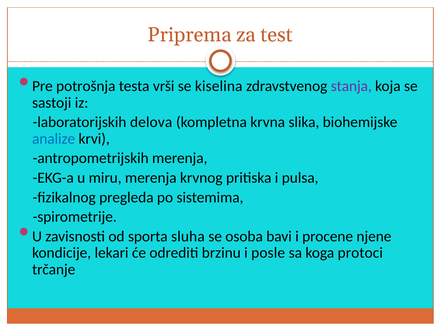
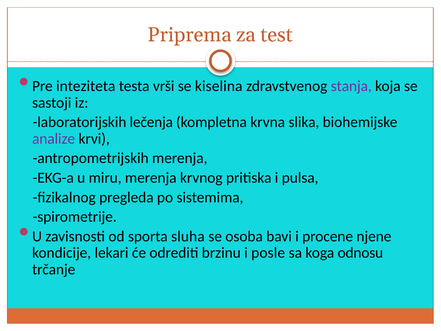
potrošnja: potrošnja -> inteziteta (86, 86)
delova: delova -> lečenja (151, 122)
analize colour: blue -> purple (54, 139)
protoci: protoci -> odnosu (360, 253)
